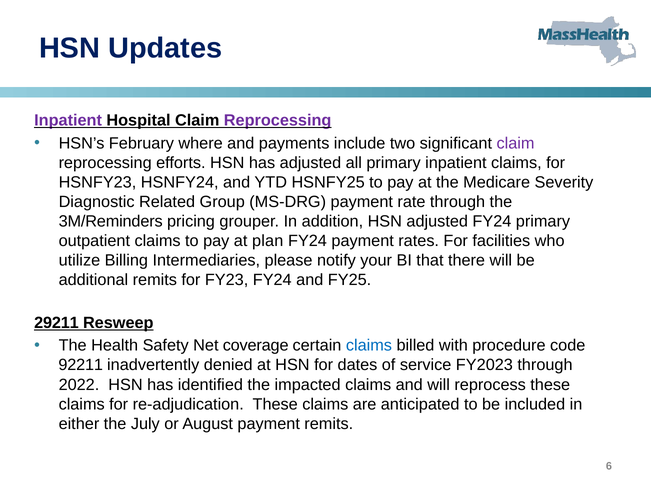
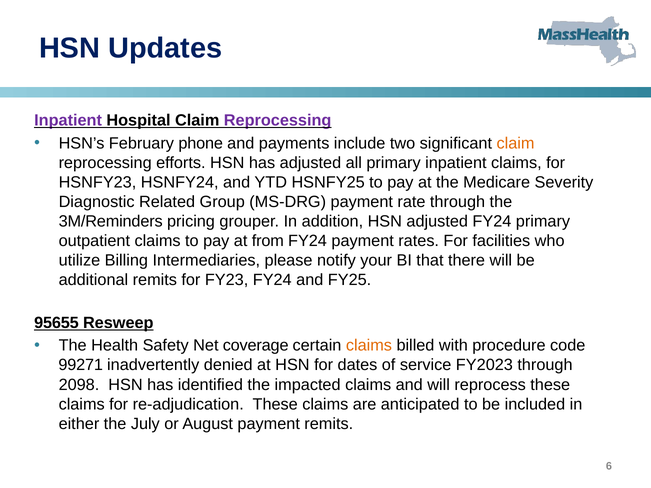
where: where -> phone (201, 143)
claim colour: purple -> orange (515, 143)
plan: plan -> from (268, 241)
29211: 29211 -> 95655 (56, 323)
claims colour: blue -> orange (369, 346)
92211: 92211 -> 99271 (81, 365)
2022: 2022 -> 2098 (79, 385)
